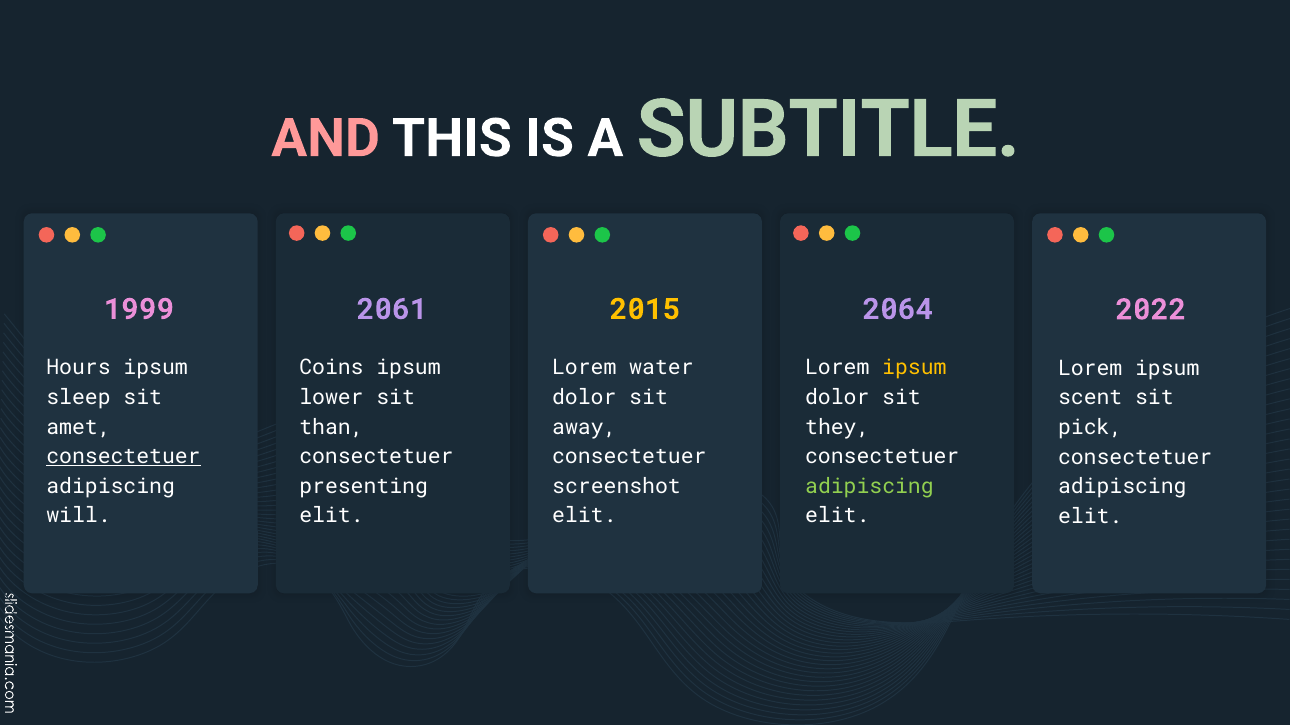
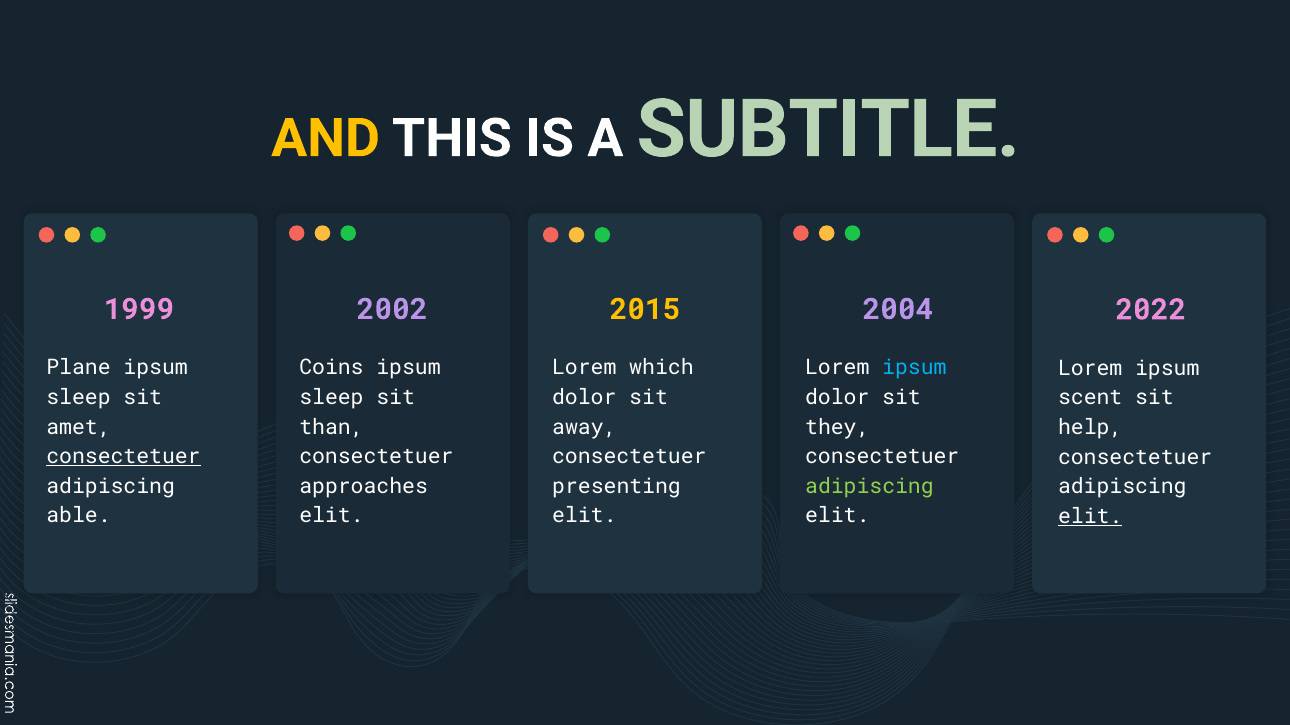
AND colour: pink -> yellow (326, 139)
2061: 2061 -> 2002 (392, 310)
2064: 2064 -> 2004 (898, 310)
Hours: Hours -> Plane (79, 368)
water: water -> which (661, 368)
ipsum colour: yellow -> light blue (914, 368)
lower: lower -> sleep (331, 398)
pick: pick -> help (1090, 428)
presenting: presenting -> approaches (364, 487)
screenshot: screenshot -> presenting (617, 487)
will: will -> able (79, 516)
elit underline: none -> present (1090, 517)
